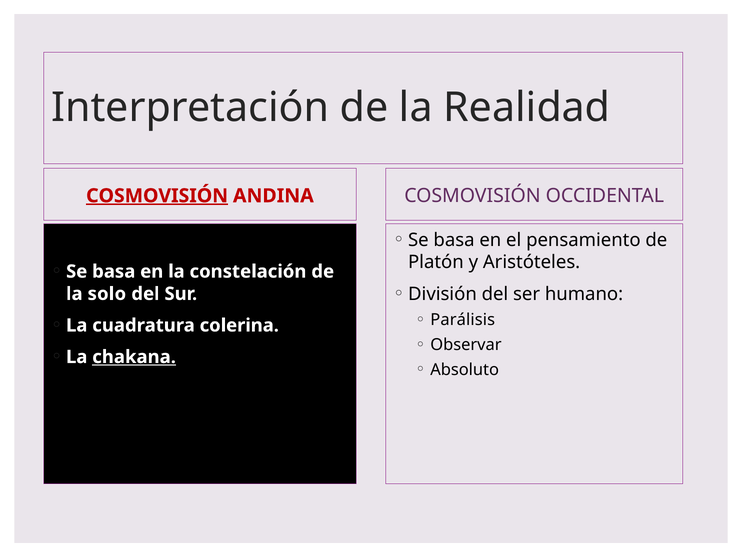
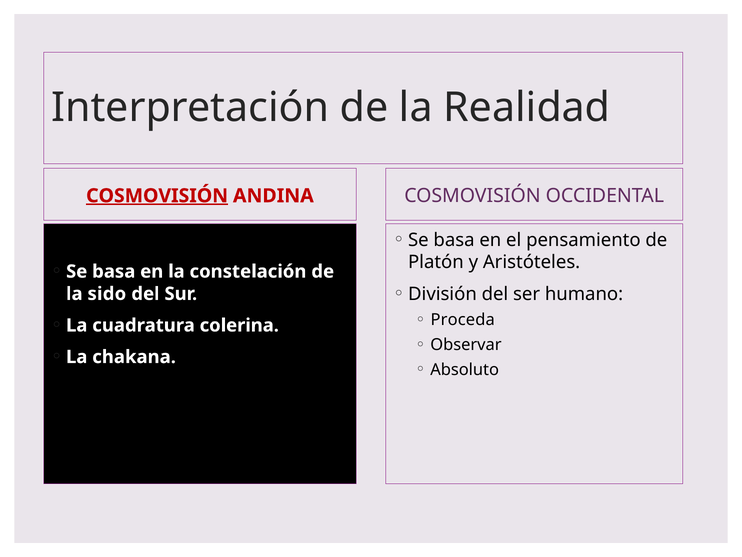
solo: solo -> sido (107, 294)
Parálisis: Parálisis -> Proceda (463, 320)
chakana underline: present -> none (134, 357)
